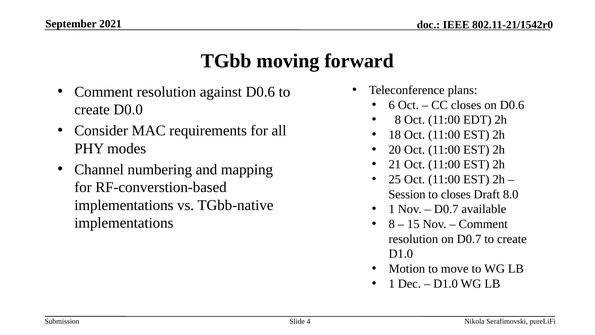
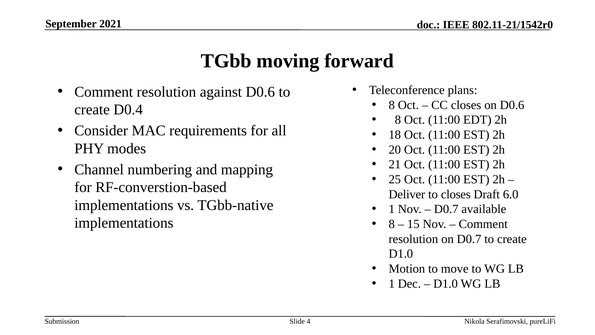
6: 6 -> 8 (392, 105)
D0.0: D0.0 -> D0.4 (128, 110)
Session: Session -> Deliver (407, 194)
8.0: 8.0 -> 6.0 (511, 194)
